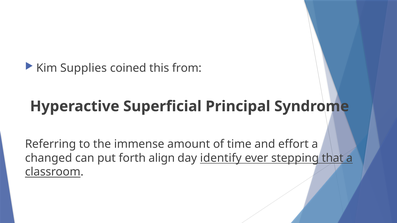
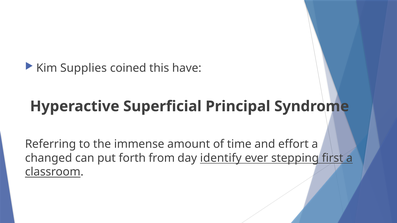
from: from -> have (187, 68)
align: align -> from (162, 158)
that: that -> first (333, 158)
